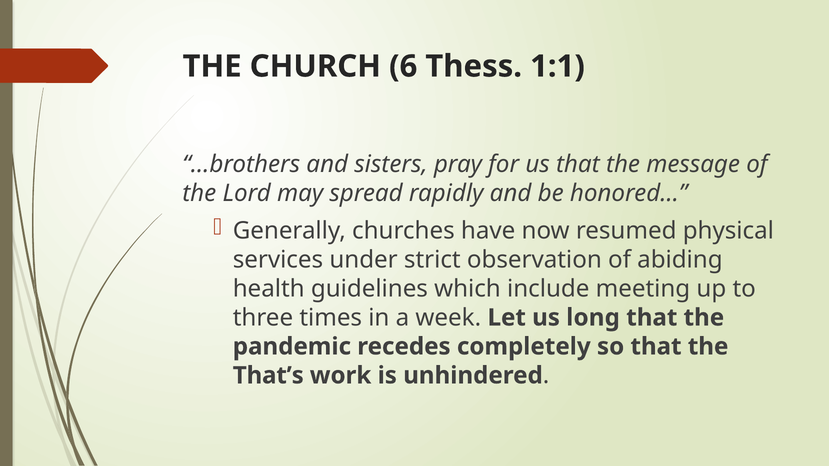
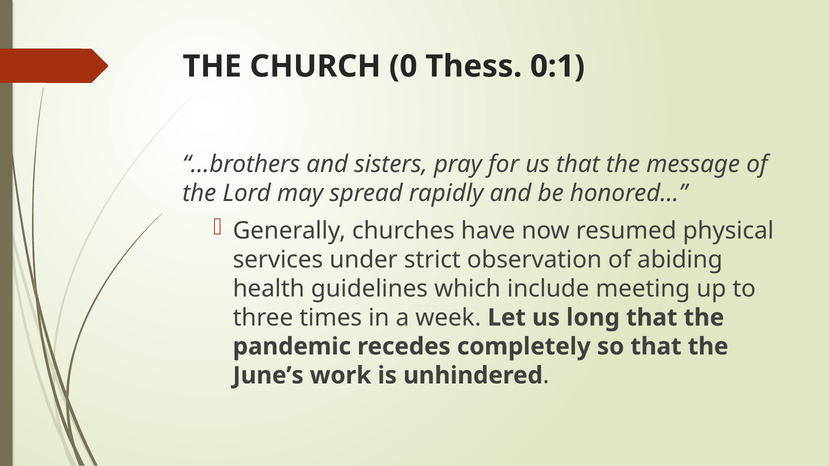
6: 6 -> 0 (403, 66)
1:1: 1:1 -> 0:1 (557, 66)
That’s: That’s -> June’s (268, 376)
